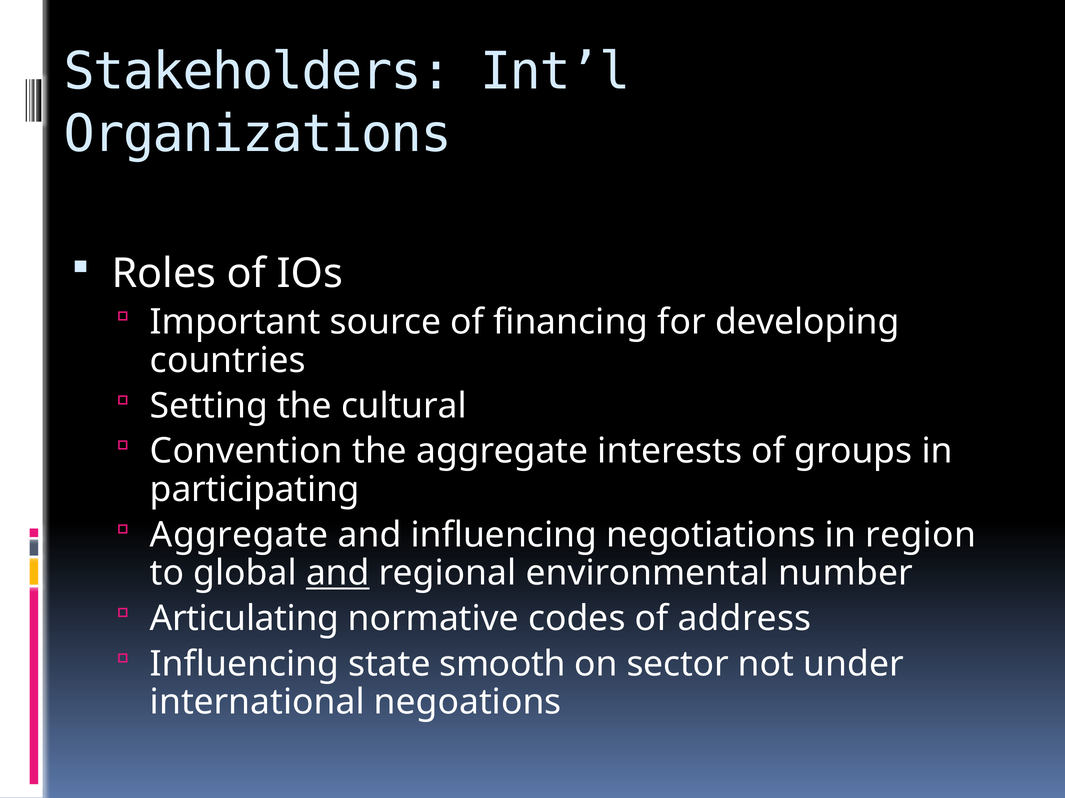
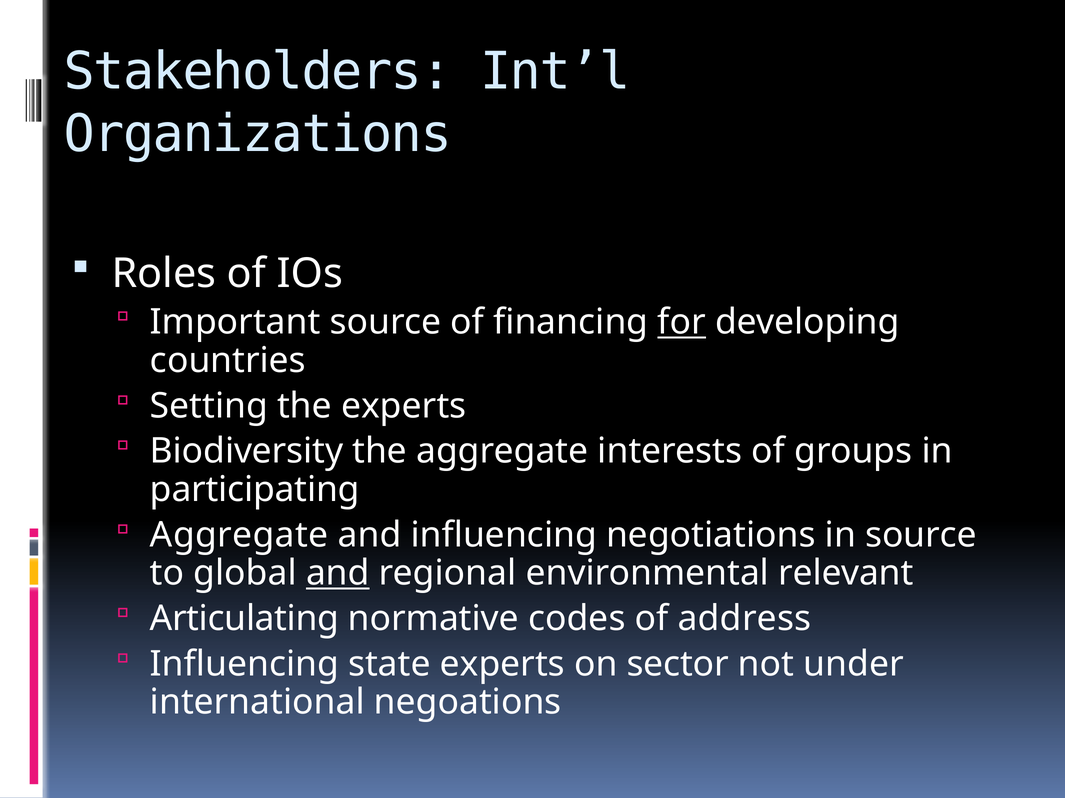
for underline: none -> present (682, 322)
the cultural: cultural -> experts (404, 406)
Convention: Convention -> Biodiversity (247, 452)
in region: region -> source (921, 535)
number: number -> relevant (846, 574)
state smooth: smooth -> experts (502, 665)
